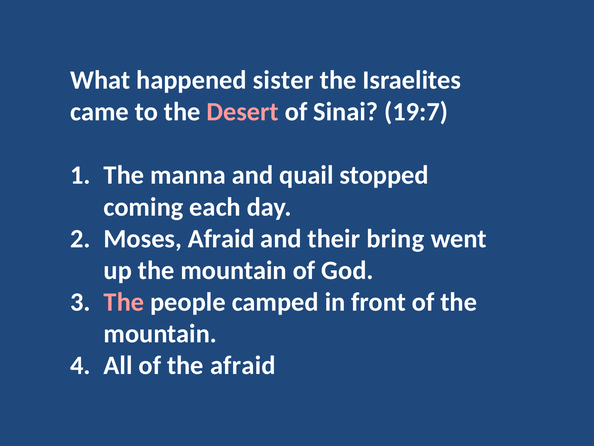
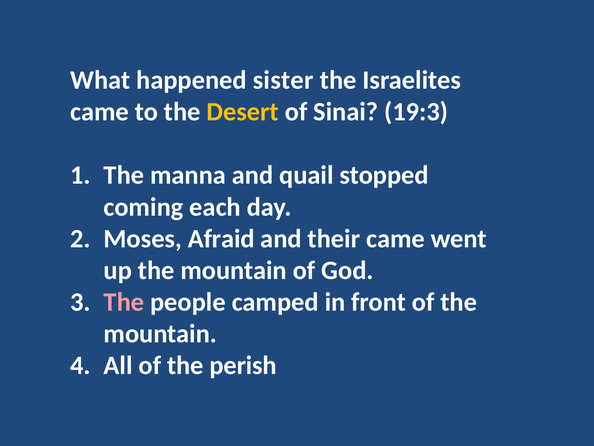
Desert colour: pink -> yellow (243, 112)
19:7: 19:7 -> 19:3 (416, 112)
their bring: bring -> came (395, 238)
the afraid: afraid -> perish (243, 365)
